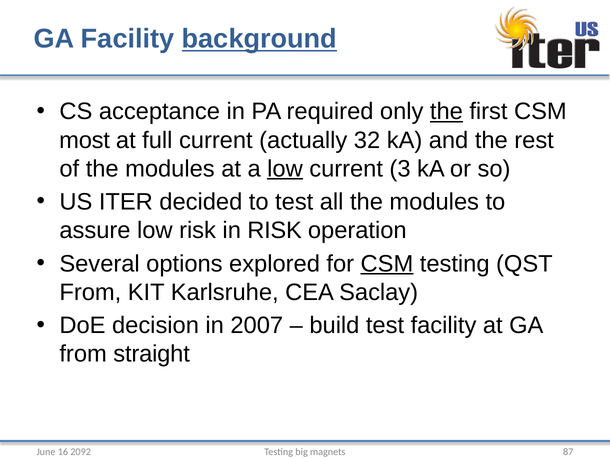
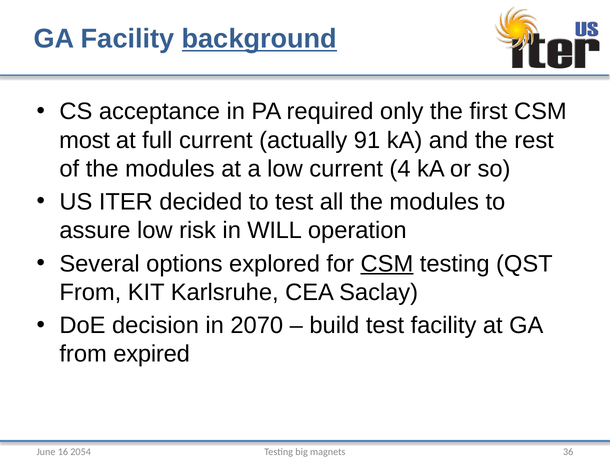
the underline: present -> none (446, 112)
32: 32 -> 91 (367, 140)
low underline: present -> none (285, 168)
3: 3 -> 4 (400, 168)
in RISK: RISK -> WILL (275, 230)
2007: 2007 -> 2070 (257, 325)
straight: straight -> expired (152, 354)
87: 87 -> 36 (568, 451)
2092: 2092 -> 2054 (81, 451)
